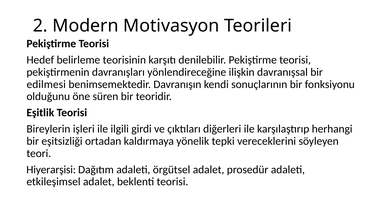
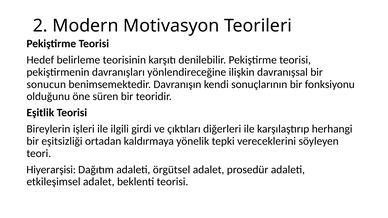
edilmesi: edilmesi -> sonucun (46, 84)
